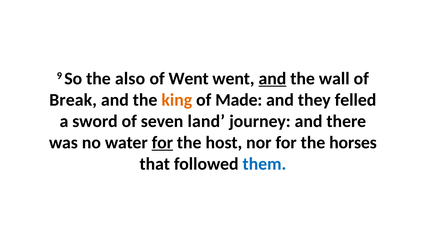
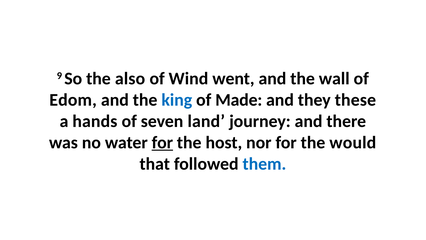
of Went: Went -> Wind (188, 78)
and underline: present -> none (272, 78)
Break: Break -> Edom (73, 100)
king colour: orange -> blue (177, 100)
felled: felled -> these (355, 100)
sword: sword -> hands (95, 121)
horses: horses -> would (353, 142)
